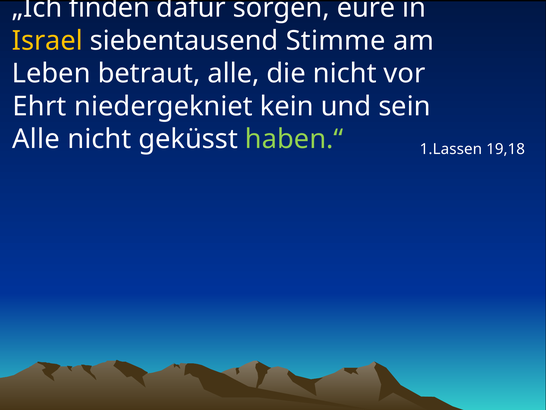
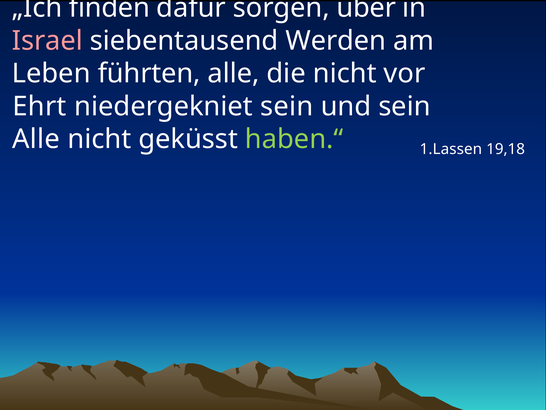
eure: eure -> über (366, 8)
Israel colour: yellow -> pink (47, 41)
Stimme: Stimme -> Werden (336, 41)
betraut: betraut -> führten (149, 73)
niedergekniet kein: kein -> sein (287, 106)
